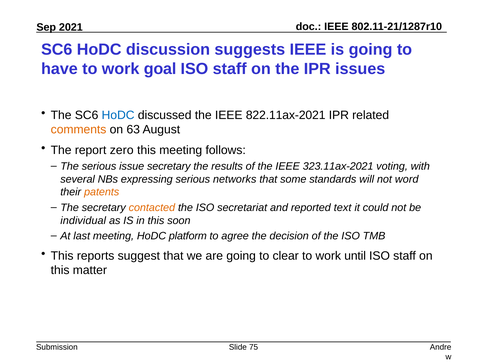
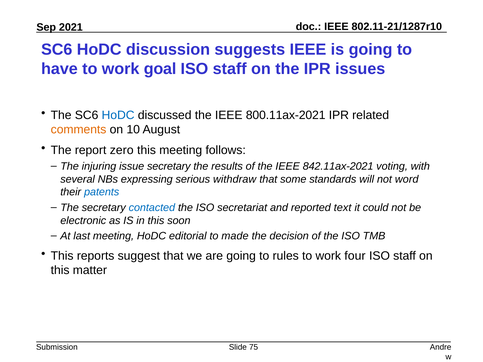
822.11ax-2021: 822.11ax-2021 -> 800.11ax-2021 (286, 115)
63: 63 -> 10 (133, 130)
The serious: serious -> injuring (99, 166)
323.11ax-2021: 323.11ax-2021 -> 842.11ax-2021 (338, 166)
networks: networks -> withdraw (235, 179)
patents colour: orange -> blue (102, 192)
contacted colour: orange -> blue (152, 208)
individual: individual -> electronic (83, 221)
platform: platform -> editorial (188, 236)
agree: agree -> made (235, 236)
clear: clear -> rules (286, 256)
until: until -> four (355, 256)
